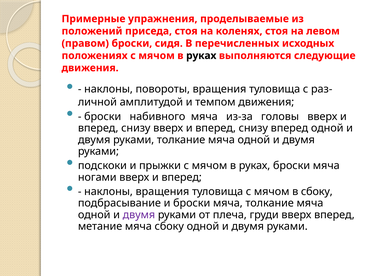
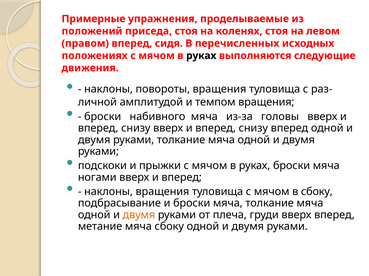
правом броски: броски -> вперед (132, 43)
темпом движения: движения -> вращения (266, 102)
двумя colour: purple -> orange (139, 215)
